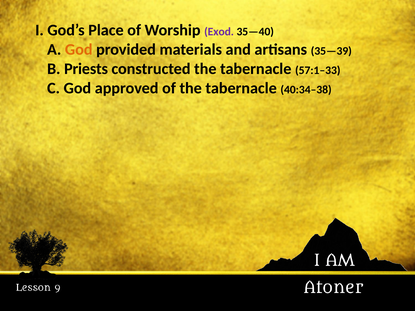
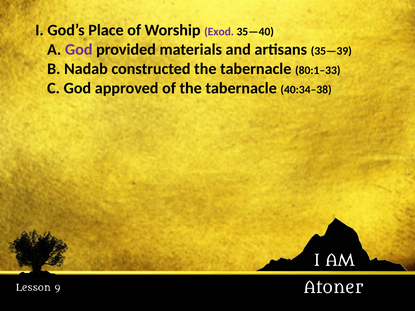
God colour: orange -> purple (79, 50)
Priests: Priests -> Nadab (86, 69)
57:1–33: 57:1–33 -> 80:1–33 (318, 70)
